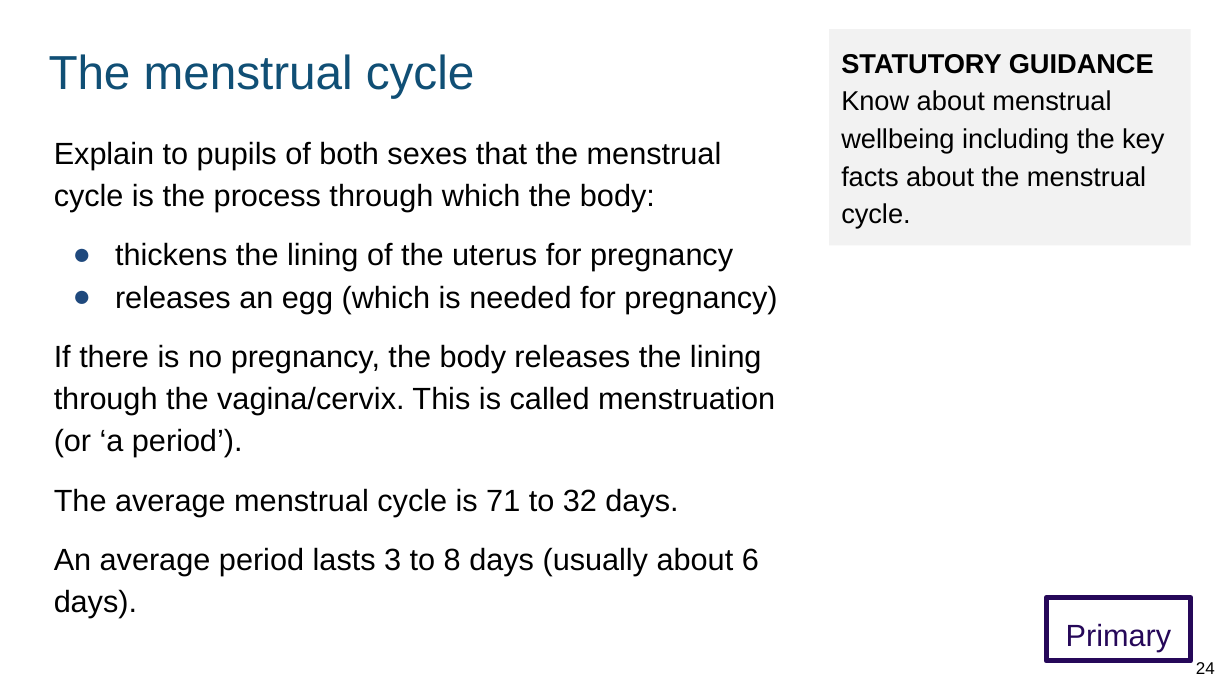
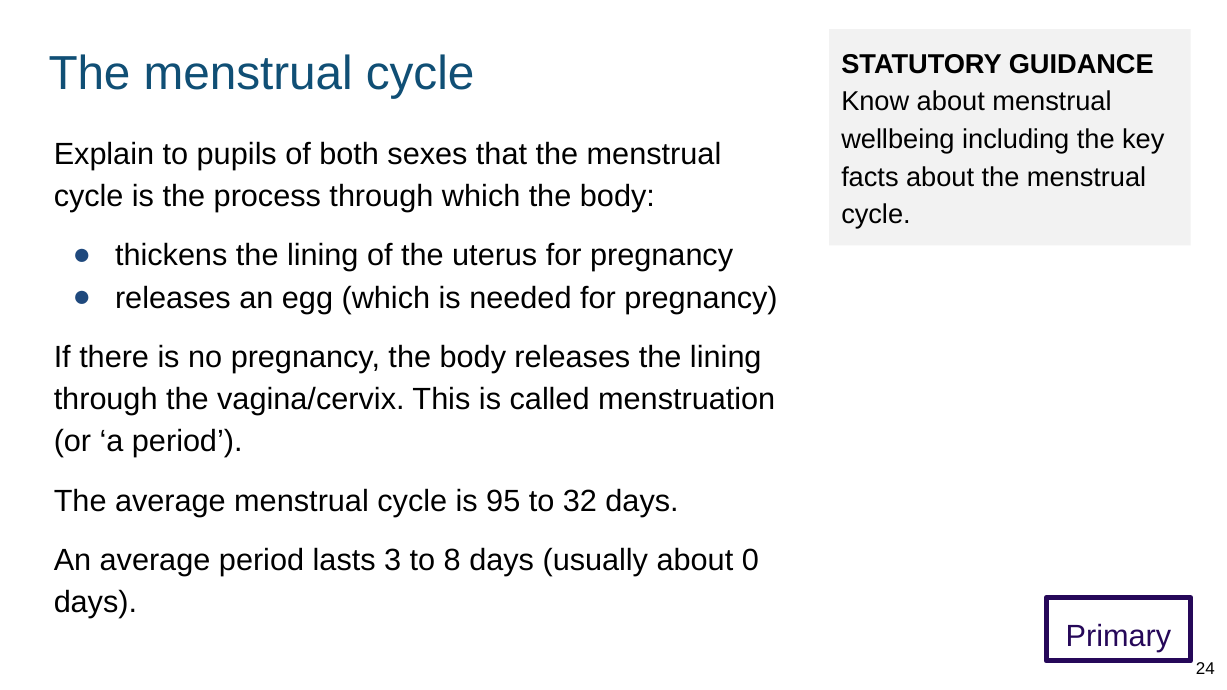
71: 71 -> 95 (503, 501)
6: 6 -> 0 (750, 561)
